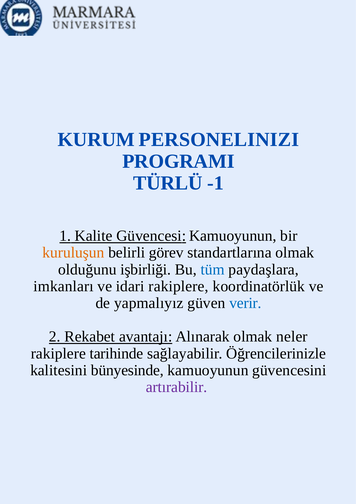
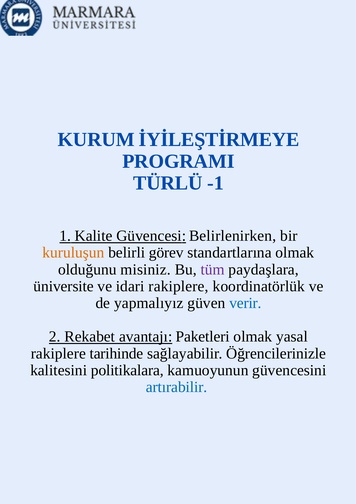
PERSONELINIZI: PERSONELINIZI -> İYİLEŞTİRMEYE (219, 139)
Güvencesi Kamuoyunun: Kamuoyunun -> Belirlenirken (233, 236)
işbirliği: işbirliği -> misiniz (146, 269)
tüm colour: blue -> purple (213, 269)
imkanları: imkanları -> üniversite (64, 286)
Alınarak: Alınarak -> Paketleri (203, 336)
neler: neler -> yasal (292, 336)
bünyesinde: bünyesinde -> politikalara (127, 370)
artırabilir colour: purple -> blue (177, 387)
